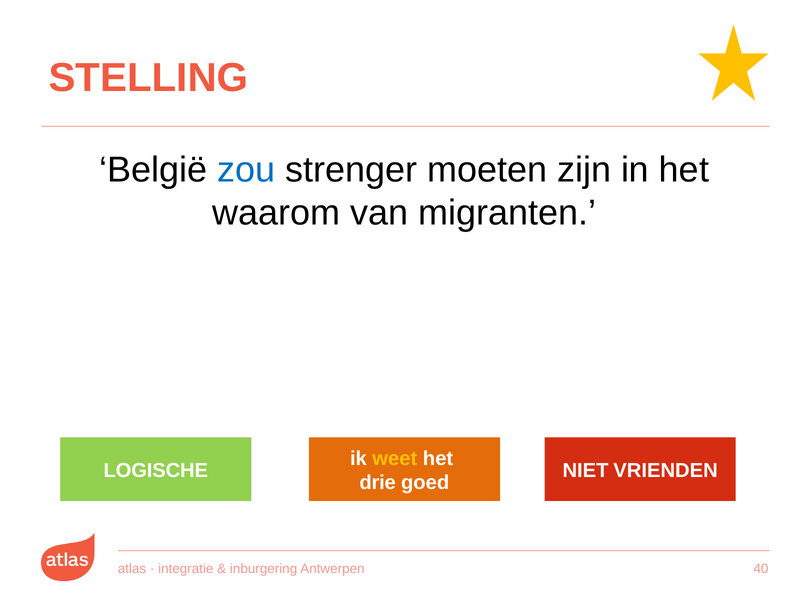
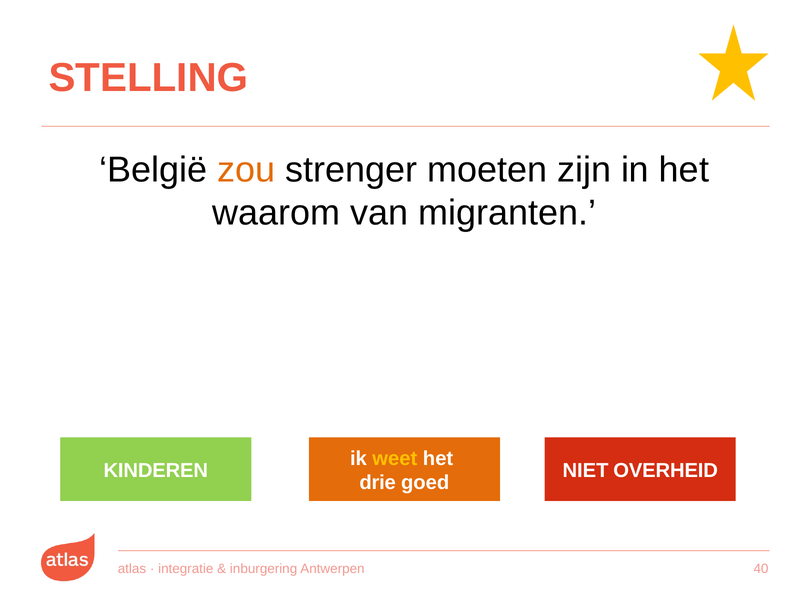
zou colour: blue -> orange (246, 170)
LOGISCHE: LOGISCHE -> KINDEREN (156, 470)
VRIENDEN: VRIENDEN -> OVERHEID (666, 470)
